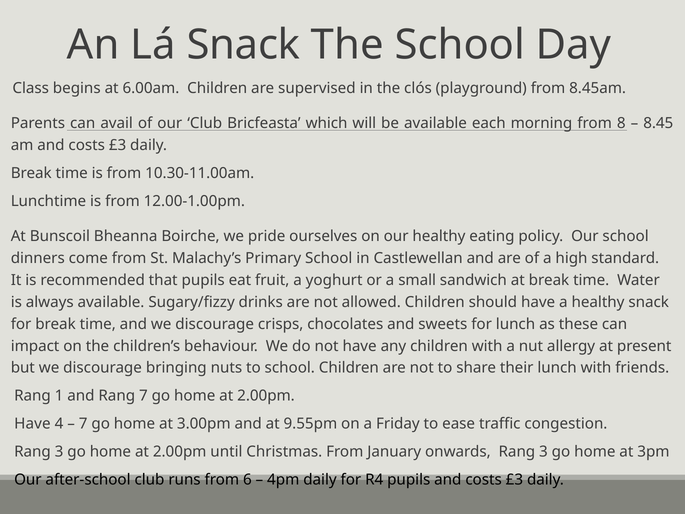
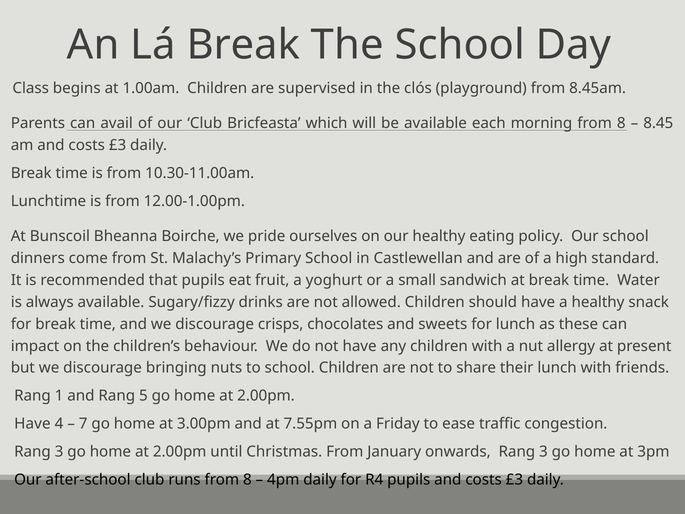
Lá Snack: Snack -> Break (243, 45)
6.00am: 6.00am -> 1.00am (151, 88)
Rang 7: 7 -> 5 (143, 396)
9.55pm: 9.55pm -> 7.55pm (310, 424)
runs from 6: 6 -> 8 (247, 480)
